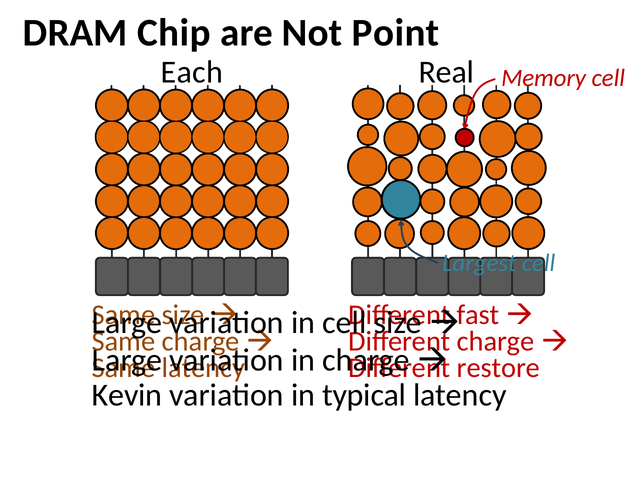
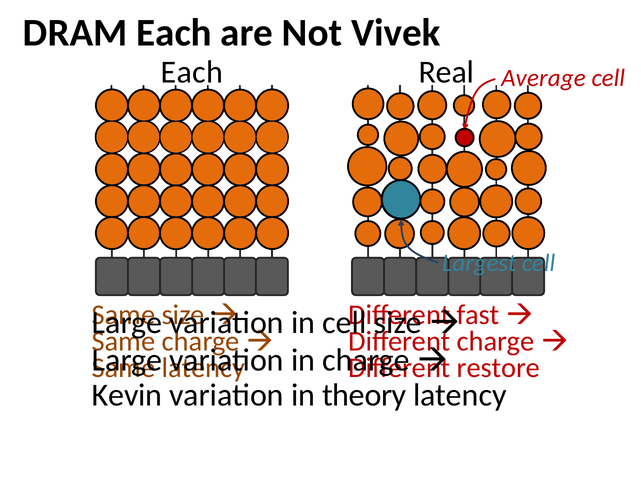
DRAM Chip: Chip -> Each (174, 33)
Point: Point -> Vivek (396, 33)
Memory: Memory -> Average (543, 78)
typical: typical -> theory (364, 395)
